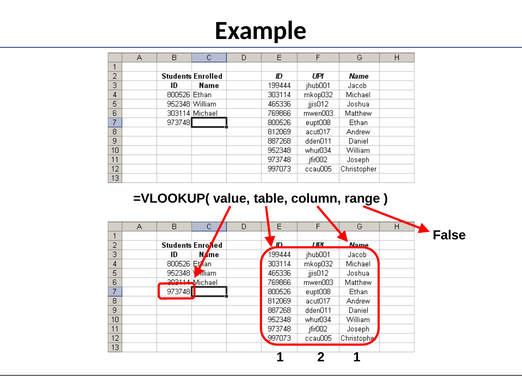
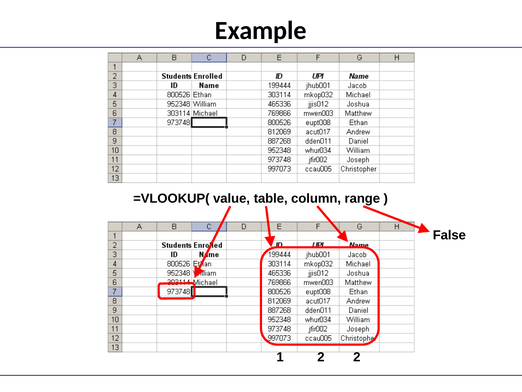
2 1: 1 -> 2 (357, 357)
